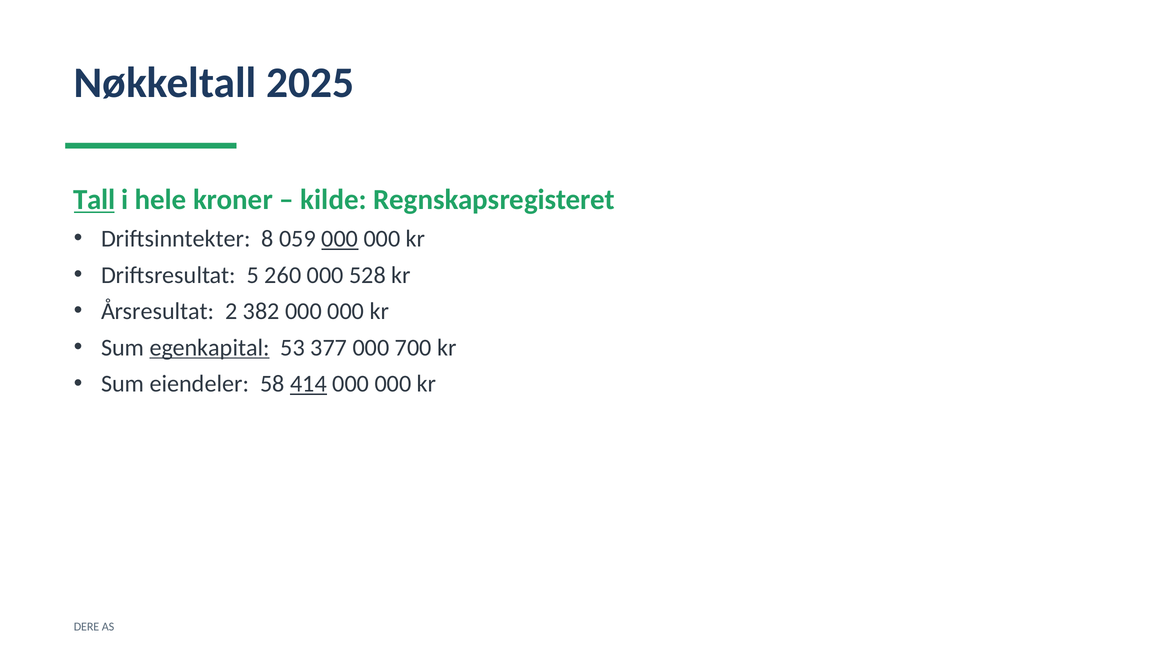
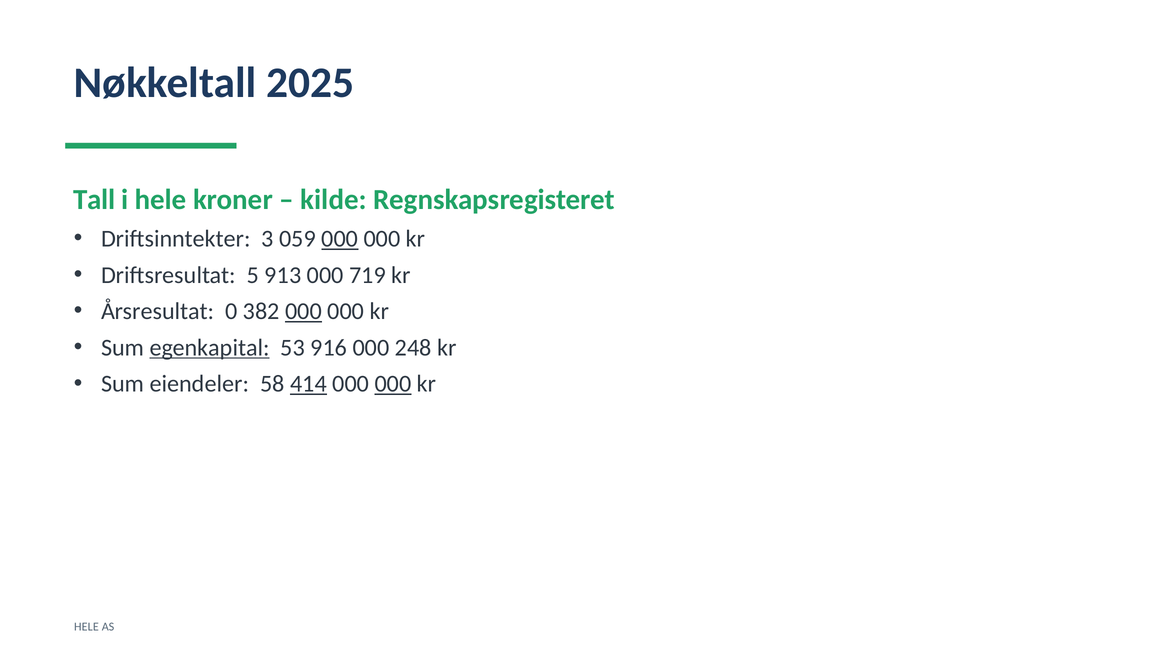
Tall underline: present -> none (94, 200)
8: 8 -> 3 (268, 239)
260: 260 -> 913 (283, 275)
528: 528 -> 719 (367, 275)
2: 2 -> 0 (231, 311)
000 underline: none -> present (303, 311)
377: 377 -> 916 (329, 347)
700: 700 -> 248 (413, 347)
000 underline: none -> present (393, 384)
DERE: DERE -> HELE (86, 626)
